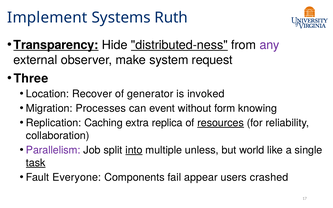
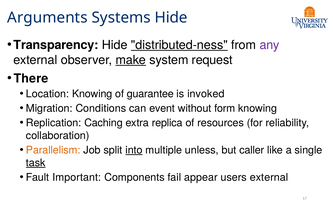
Implement: Implement -> Arguments (47, 18)
Systems Ruth: Ruth -> Hide (171, 18)
Transparency underline: present -> none (56, 45)
make underline: none -> present (131, 60)
Three: Three -> There (31, 78)
Location Recover: Recover -> Knowing (92, 94)
generator: generator -> guarantee (150, 94)
Processes: Processes -> Conditions (101, 108)
resources underline: present -> none (221, 123)
Parallelism colour: purple -> orange (53, 150)
world: world -> caller (252, 150)
Everyone: Everyone -> Important (77, 177)
users crashed: crashed -> external (269, 177)
